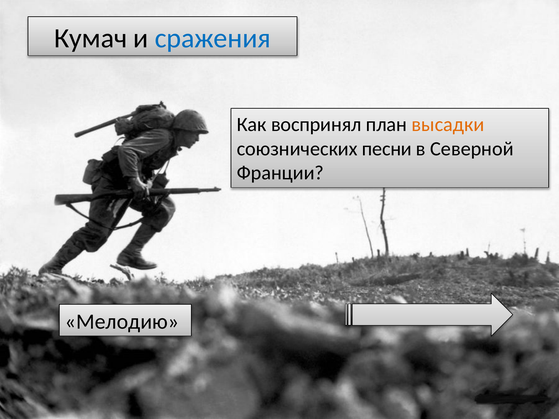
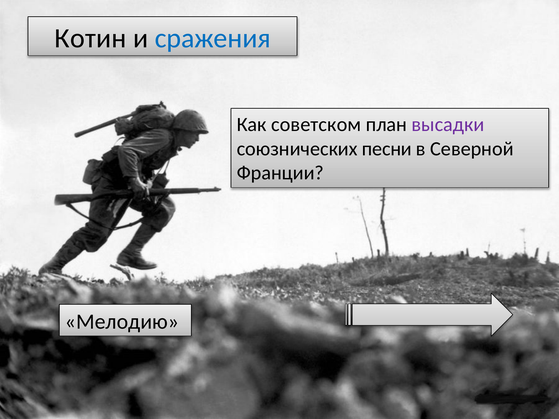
Кумач: Кумач -> Котин (91, 38)
воспринял: воспринял -> советском (316, 125)
высадки colour: orange -> purple (448, 125)
